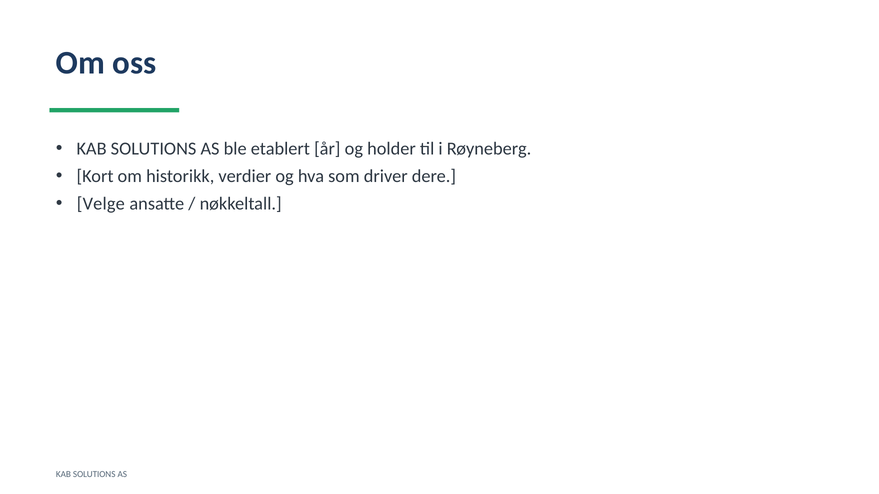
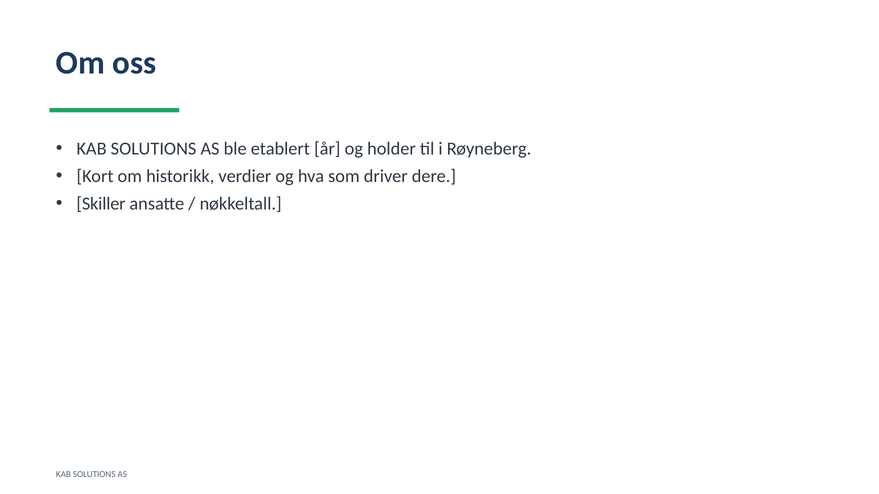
Velge: Velge -> Skiller (101, 204)
